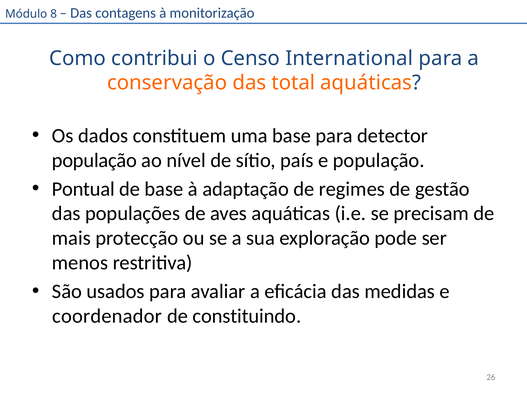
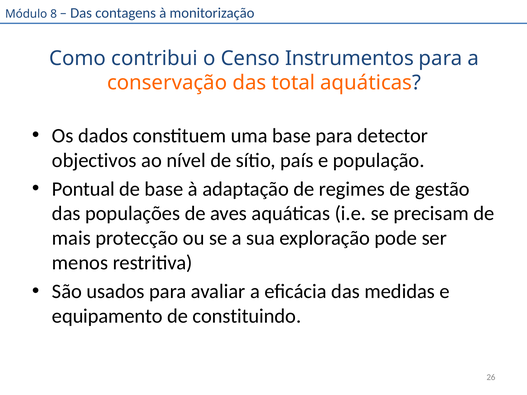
International: International -> Instrumentos (349, 58)
população: população -> objectivos (94, 160)
coordenador: coordenador -> equipamento (107, 316)
